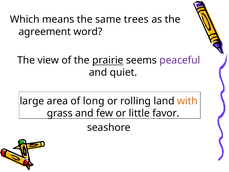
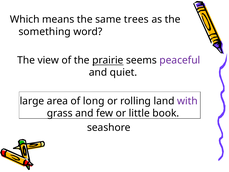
agreement: agreement -> something (45, 32)
with colour: orange -> purple (187, 101)
favor: favor -> book (166, 113)
